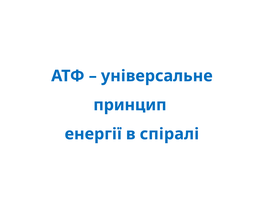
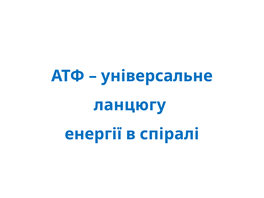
принцип: принцип -> ланцюгу (130, 105)
